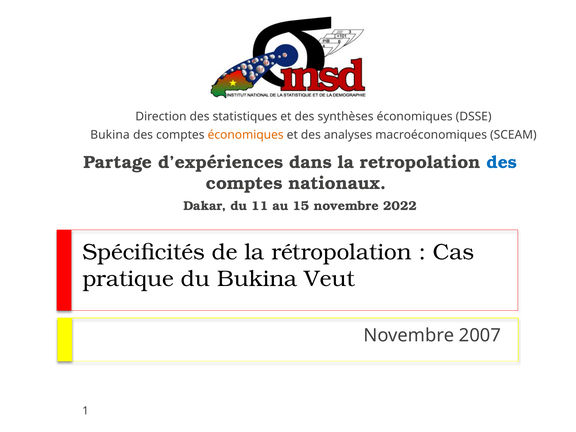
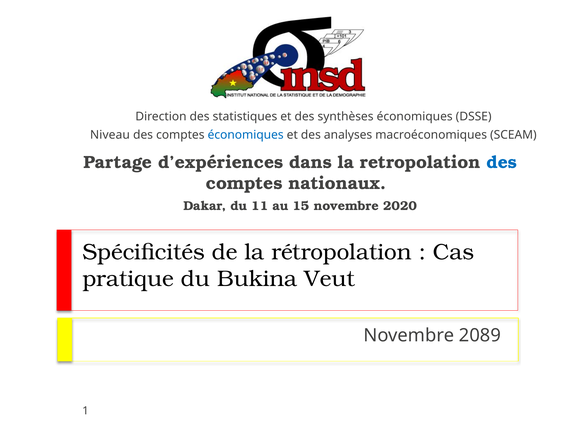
Bukina: Bukina -> Niveau (110, 135)
économiques colour: orange -> blue (246, 135)
2022: 2022 -> 2020 (400, 206)
2007: 2007 -> 2089 (480, 336)
